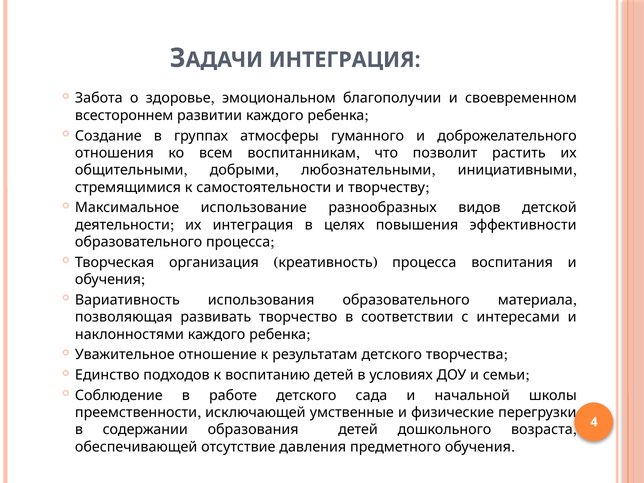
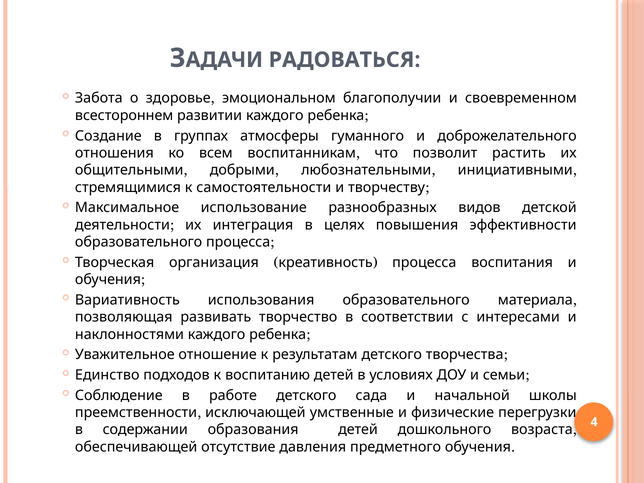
ИНТЕГРАЦИЯ: ИНТЕГРАЦИЯ -> РАДОВАТЬСЯ (345, 60)
